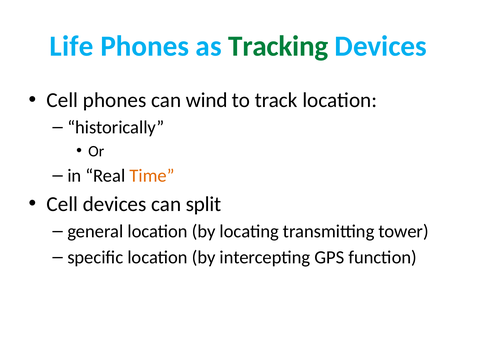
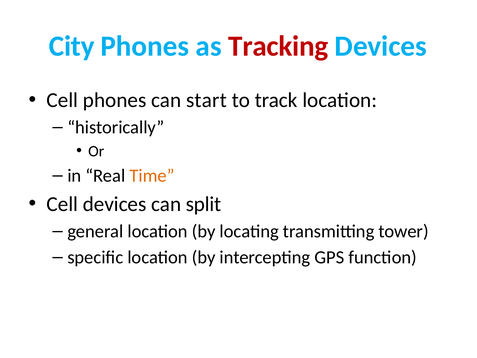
Life: Life -> City (72, 46)
Tracking colour: green -> red (278, 46)
wind: wind -> start (206, 100)
